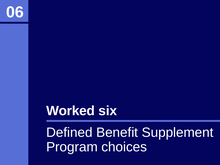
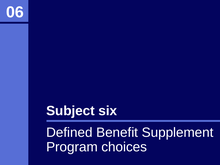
Worked: Worked -> Subject (70, 111)
